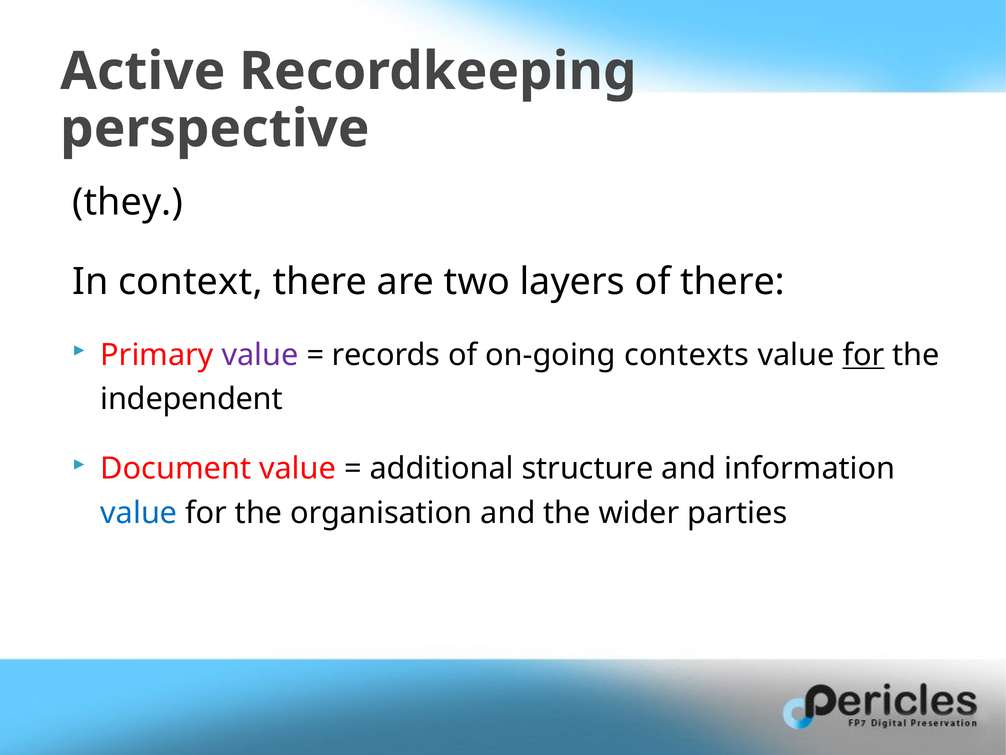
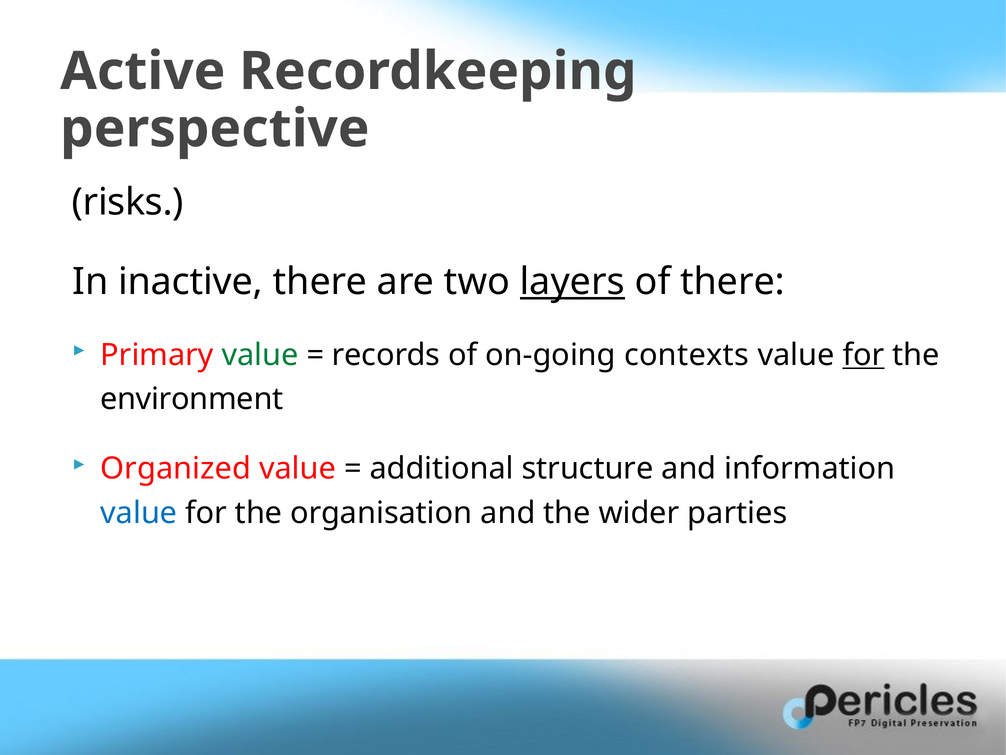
they: they -> risks (128, 202)
context: context -> inactive (191, 282)
layers underline: none -> present (572, 282)
value colour: purple -> green (260, 355)
independent: independent -> environment (192, 399)
Document: Document -> Organized (176, 468)
